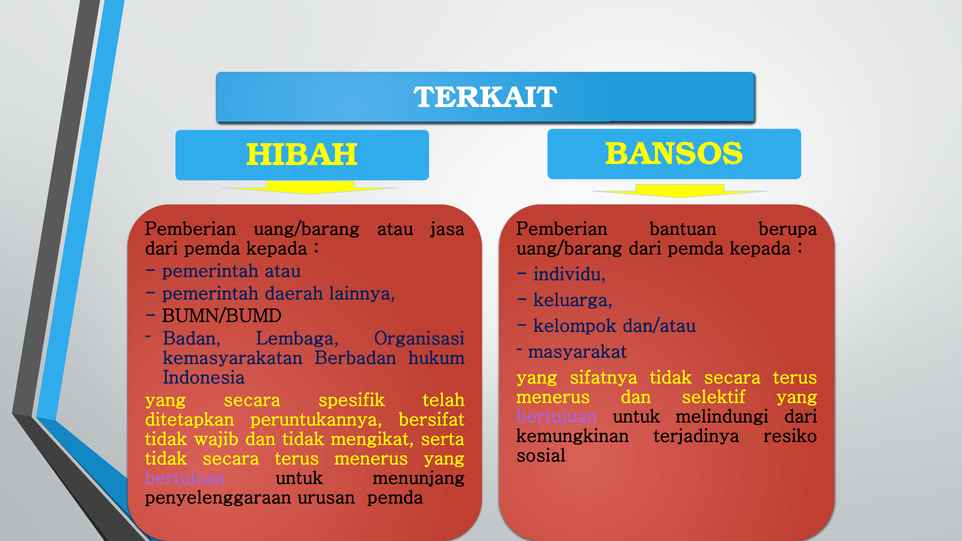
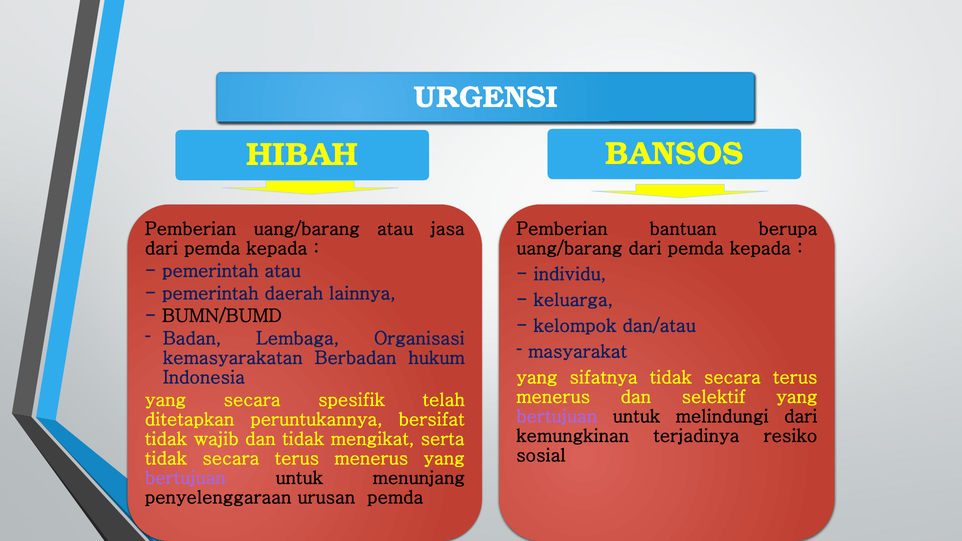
TERKAIT: TERKAIT -> URGENSI (486, 97)
